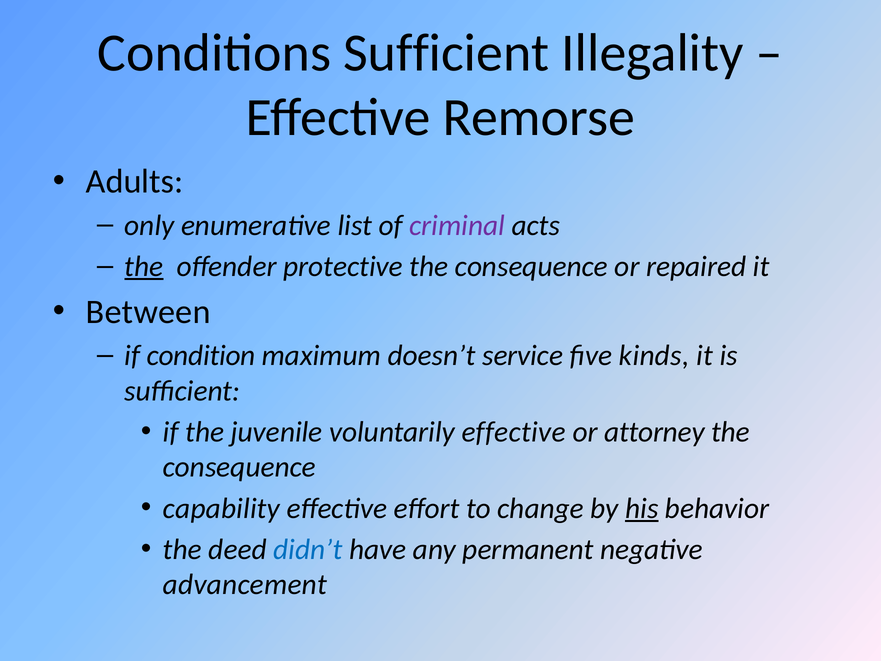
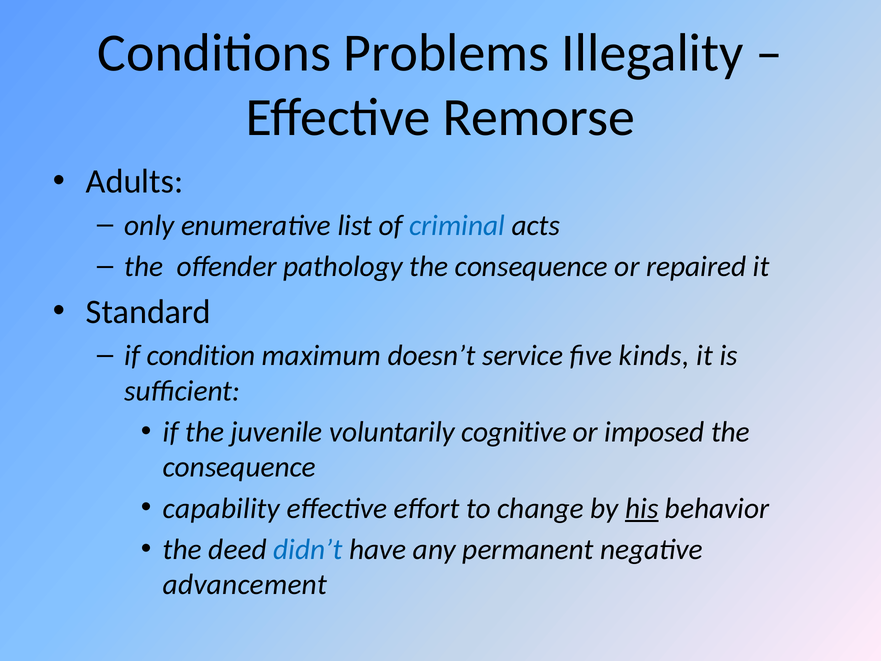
Conditions Sufficient: Sufficient -> Problems (446, 53)
criminal colour: purple -> blue (457, 225)
the underline: present -> none (144, 266)
protective: protective -> pathology (343, 266)
Between: Between -> Standard (148, 312)
voluntarily effective: effective -> cognitive (514, 432)
attorney: attorney -> imposed (654, 432)
